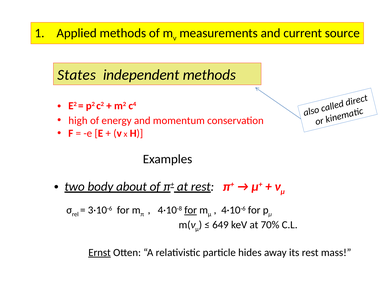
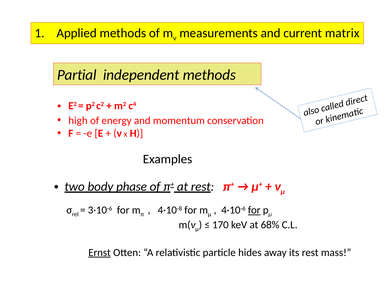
source: source -> matrix (342, 33)
States: States -> Partial (77, 75)
about: about -> phase (132, 187)
for underline: present -> none (191, 210)
for underline: none -> present (254, 210)
649: 649 -> 170 (220, 225)
70%: 70% -> 68% (270, 225)
